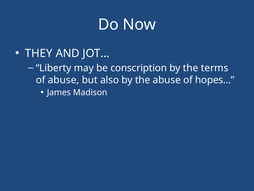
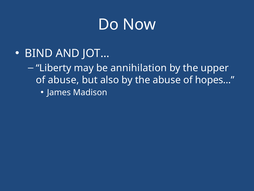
THEY: THEY -> BIND (39, 53)
conscription: conscription -> annihilation (139, 68)
terms: terms -> upper (215, 68)
